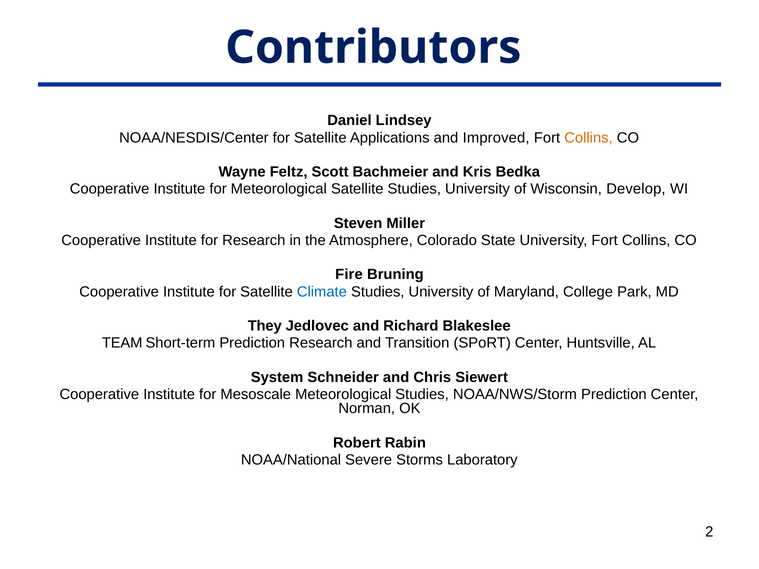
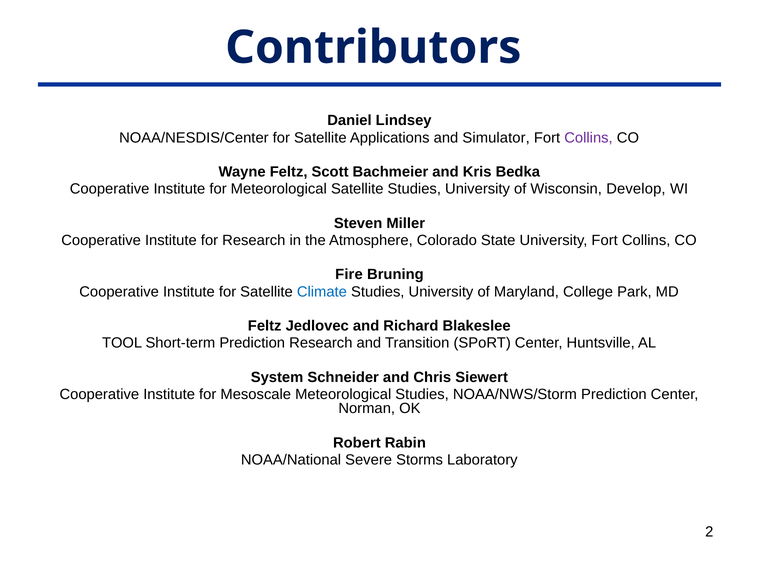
Improved: Improved -> Simulator (496, 138)
Collins colour: orange -> purple (588, 138)
They: They -> Feltz (265, 326)
TEAM: TEAM -> TOOL (122, 343)
